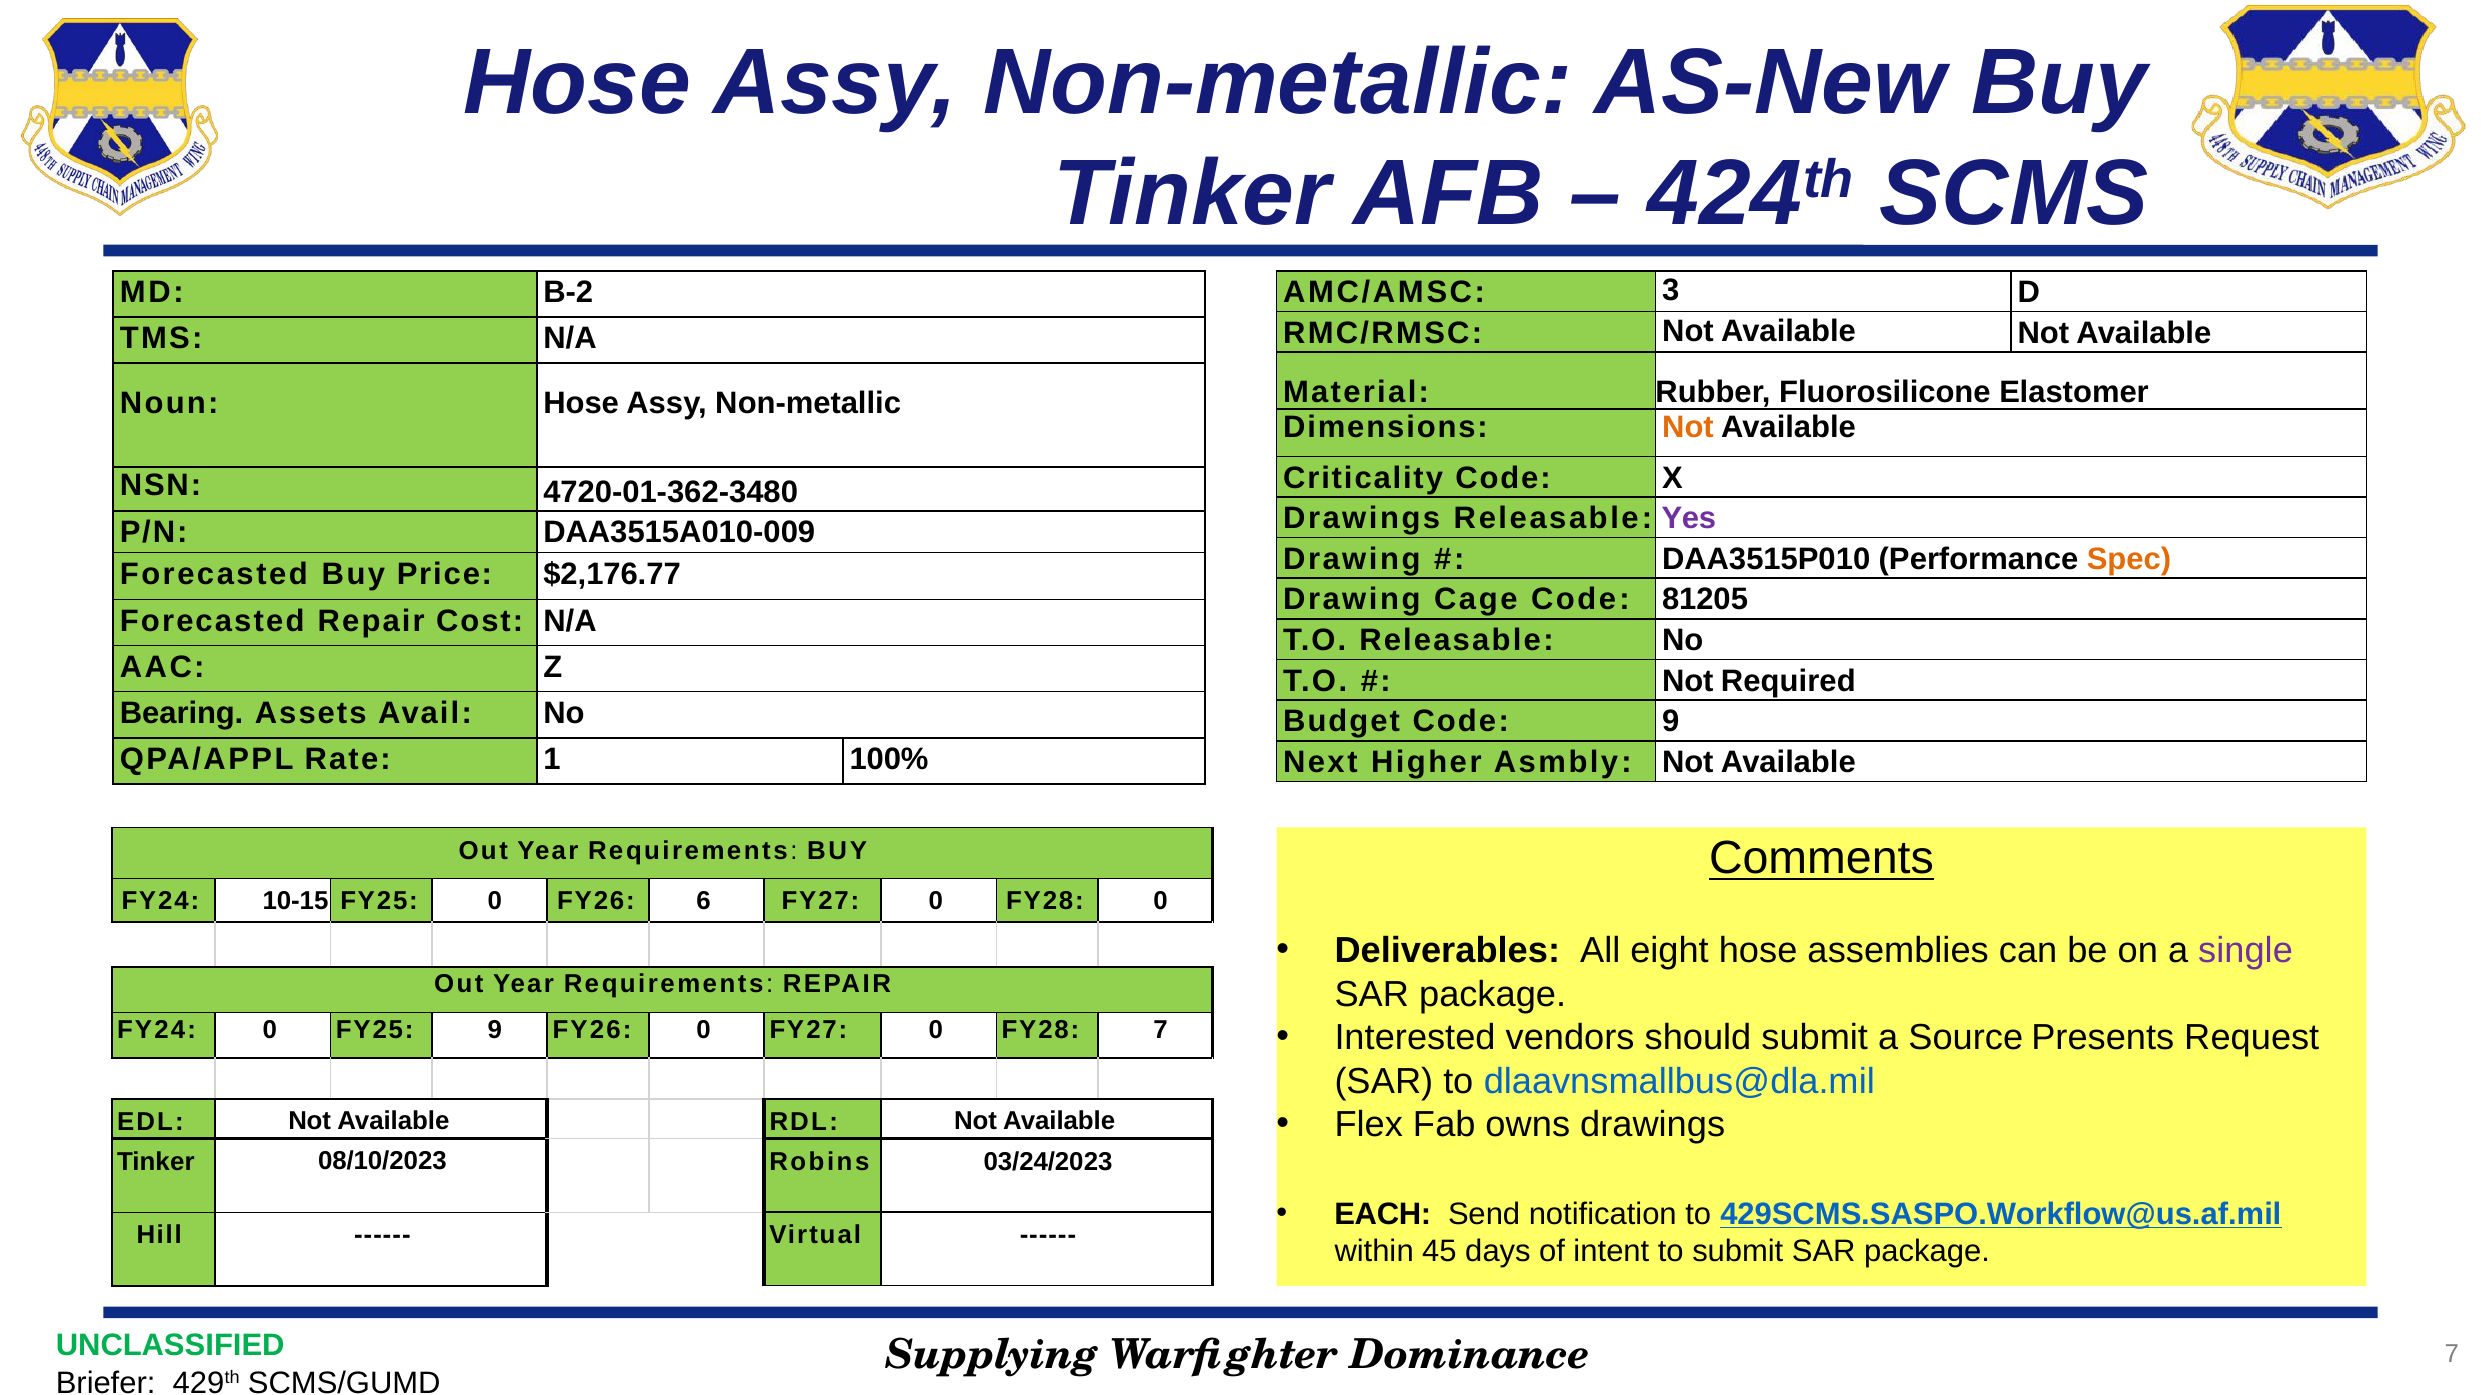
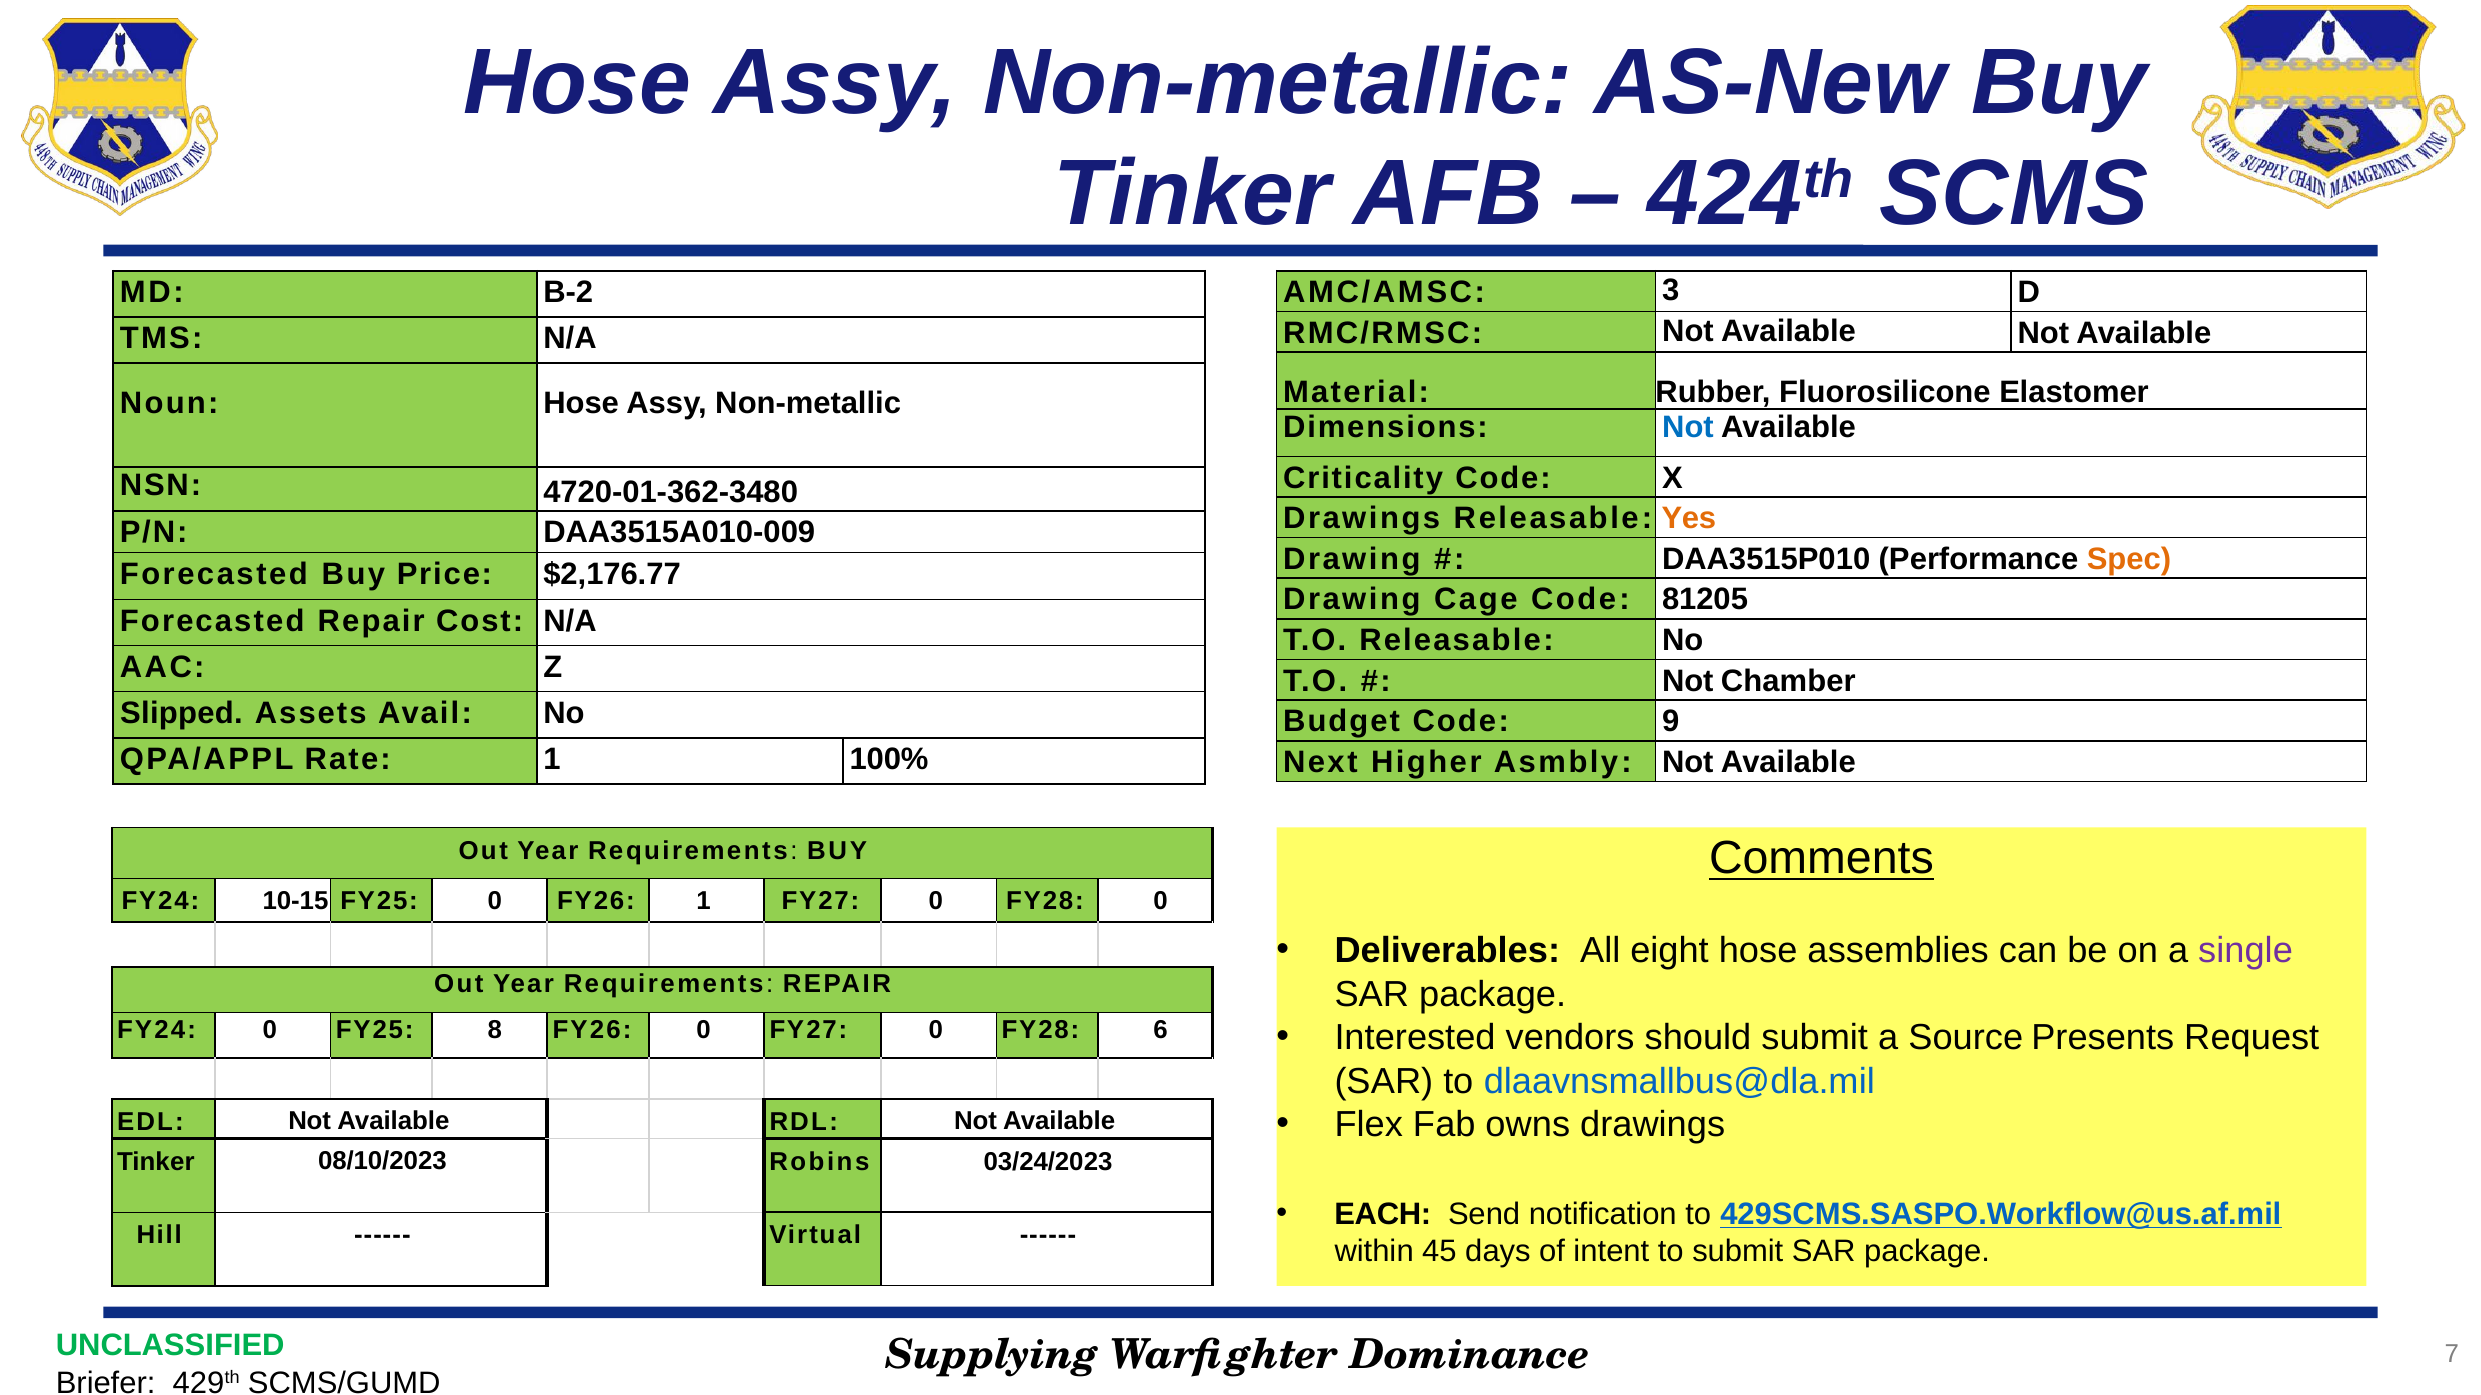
Not colour: orange -> blue (1688, 427)
Yes colour: purple -> orange (1689, 519)
Required: Required -> Chamber (1788, 681)
Bearing: Bearing -> Slipped (181, 713)
FY26 6: 6 -> 1 (703, 902)
FY25 9: 9 -> 8 (495, 1031)
FY28 7: 7 -> 6 (1161, 1031)
